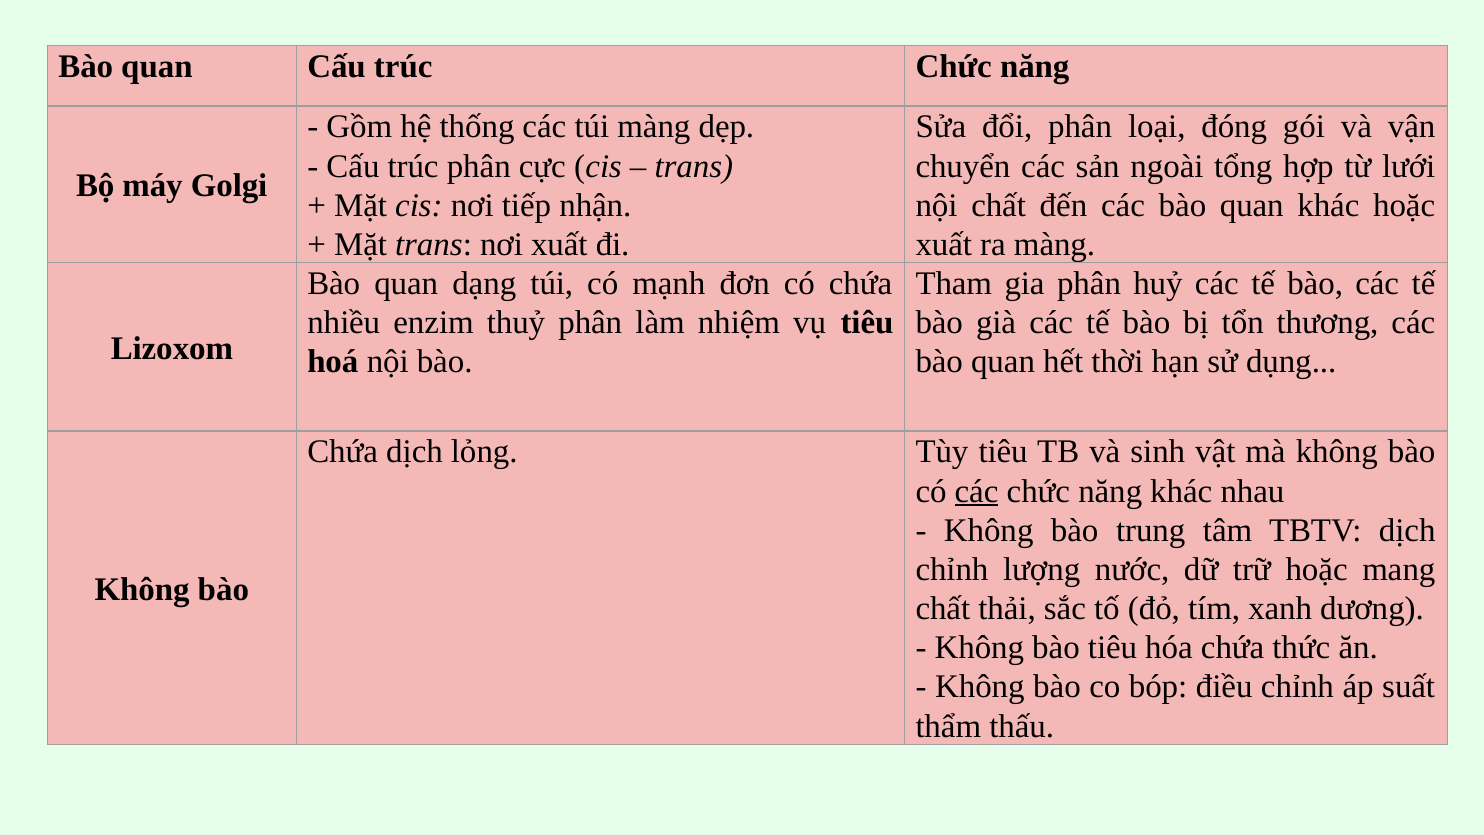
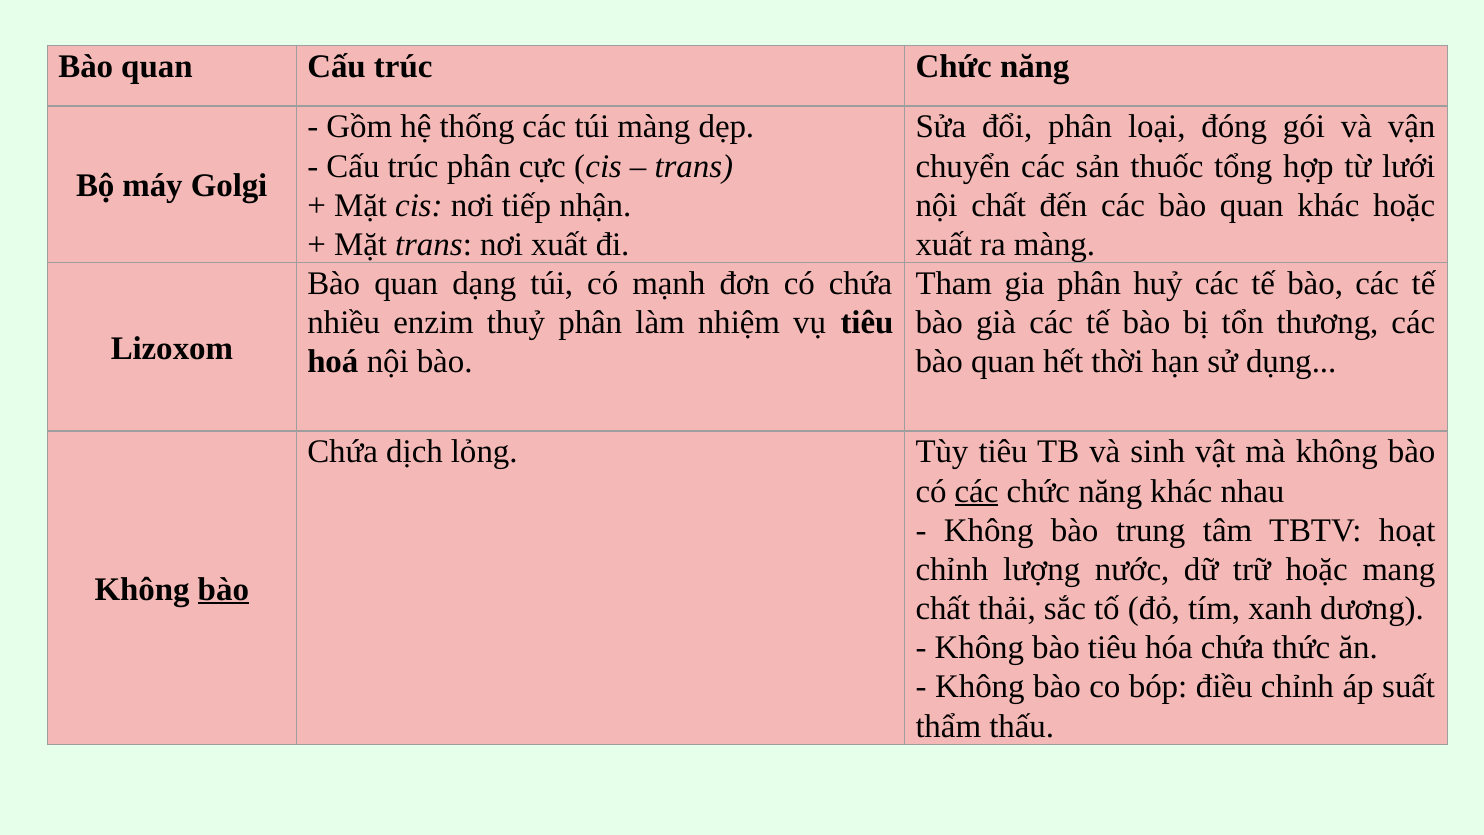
ngoài: ngoài -> thuốc (1167, 166)
TBTV dịch: dịch -> hoạt (1407, 530)
bào underline: none -> present (223, 589)
